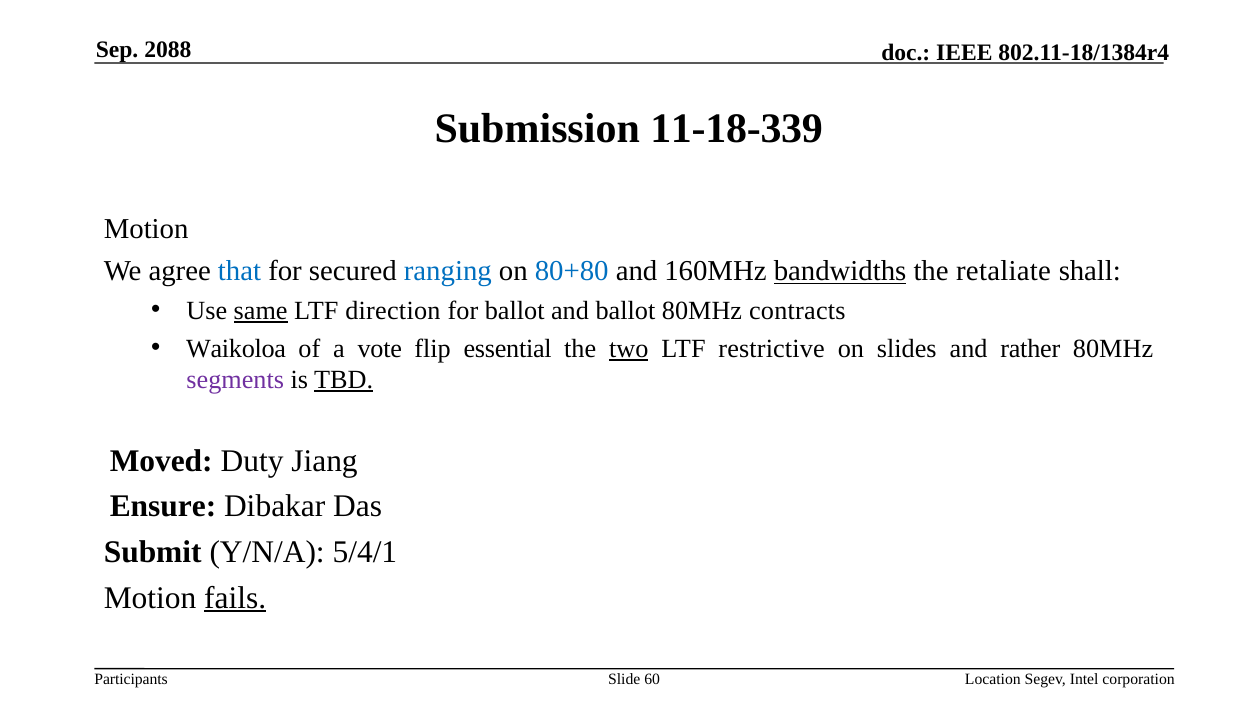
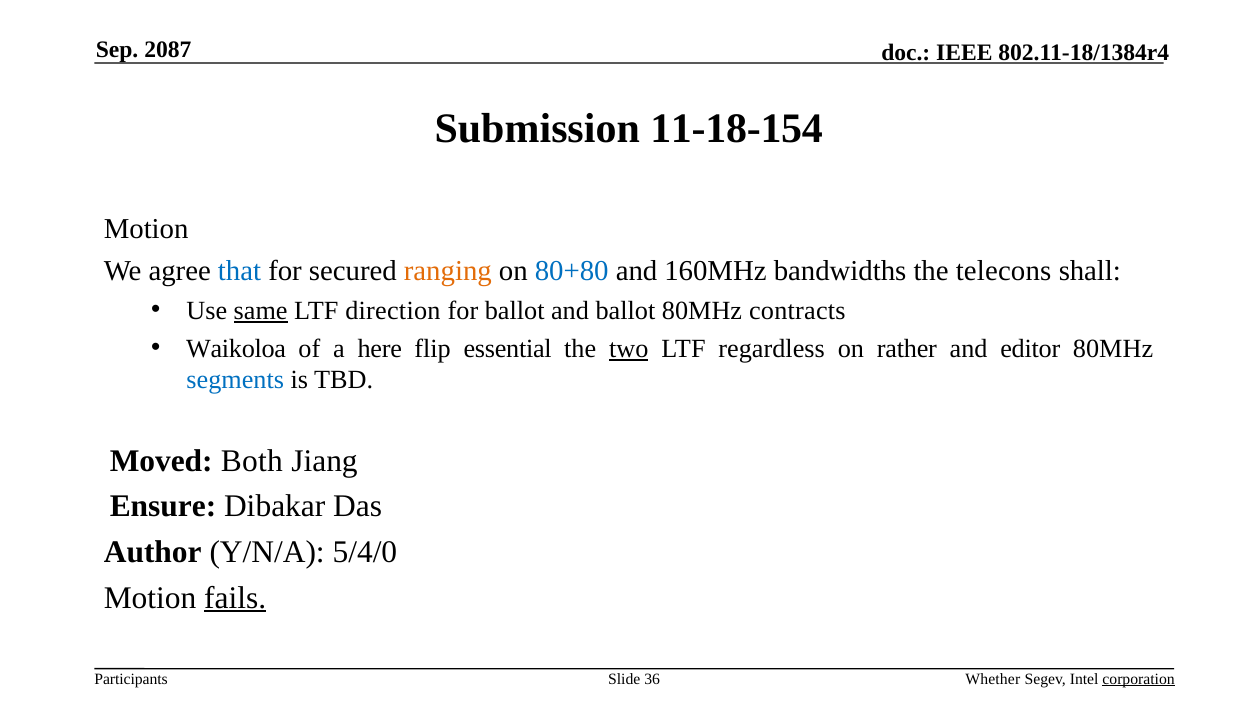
2088: 2088 -> 2087 (168, 50)
11-18-339: 11-18-339 -> 11-18-154 (737, 129)
ranging colour: blue -> orange (448, 271)
bandwidths underline: present -> none (840, 271)
retaliate: retaliate -> telecons (1004, 271)
vote: vote -> here (380, 348)
restrictive: restrictive -> regardless (772, 348)
slides: slides -> rather (907, 348)
rather: rather -> editor (1030, 348)
segments colour: purple -> blue (235, 380)
TBD underline: present -> none (344, 380)
Duty: Duty -> Both (252, 461)
Submit: Submit -> Author (153, 552)
5/4/1: 5/4/1 -> 5/4/0 (365, 552)
60: 60 -> 36 (652, 679)
Location: Location -> Whether (993, 679)
corporation underline: none -> present (1139, 679)
